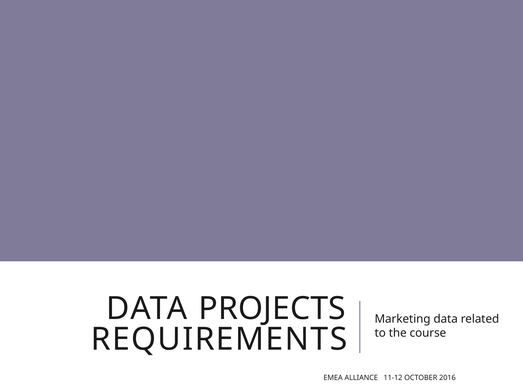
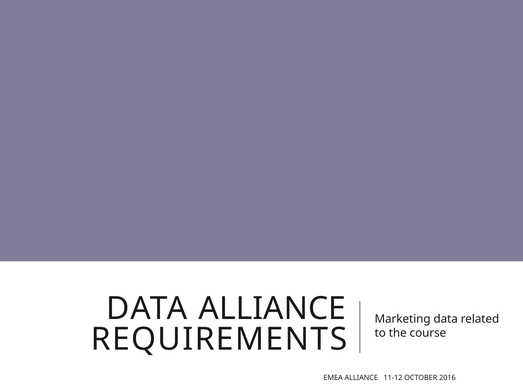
DATA PROJECTS: PROJECTS -> ALLIANCE (272, 309)
